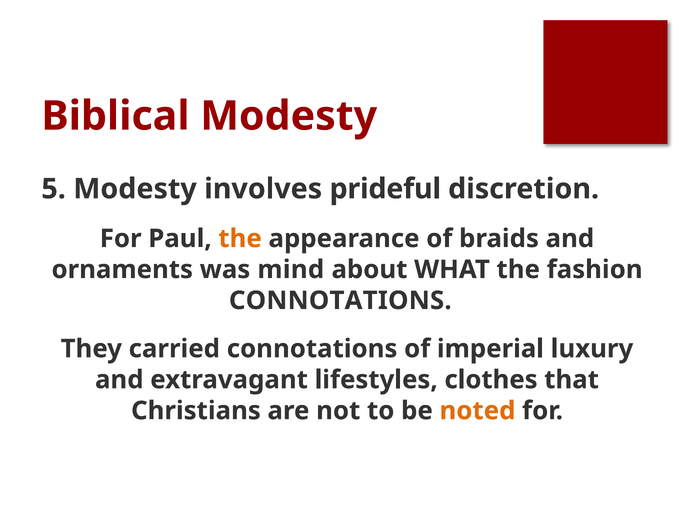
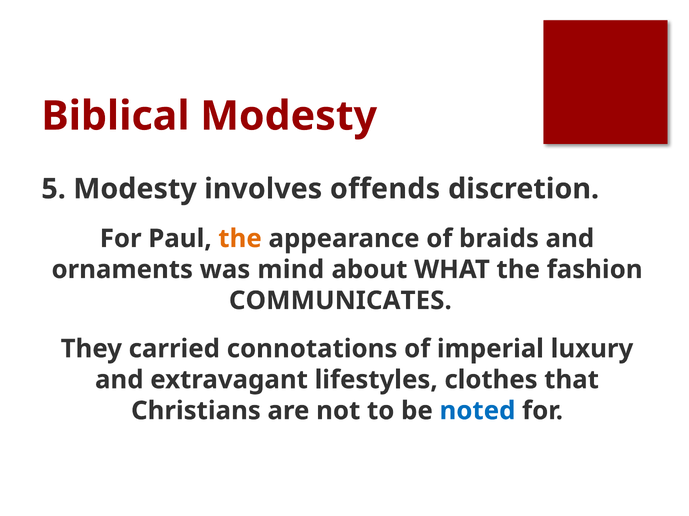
prideful: prideful -> offends (385, 189)
CONNOTATIONS: CONNOTATIONS -> COMMUNICATES (340, 301)
noted colour: orange -> blue (477, 411)
